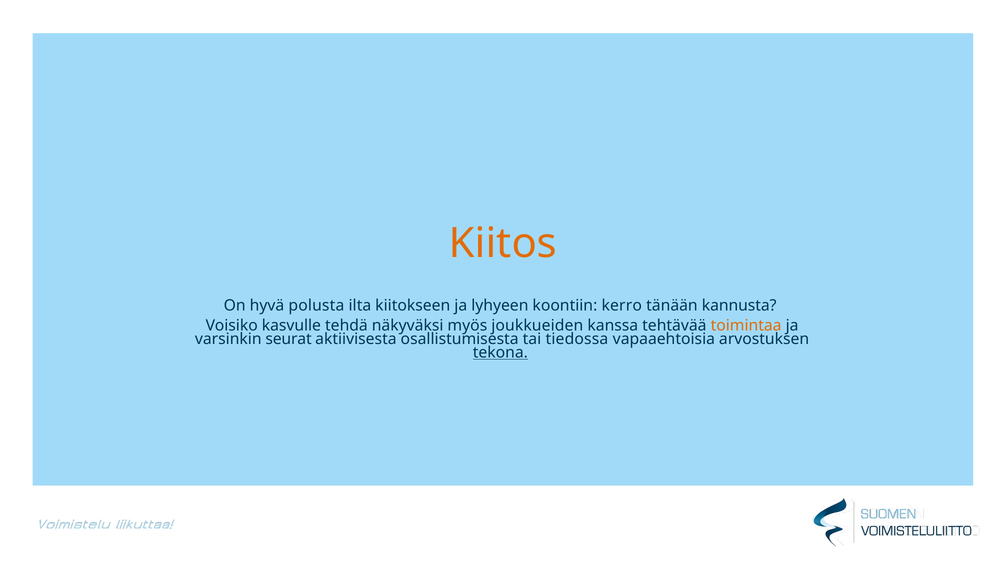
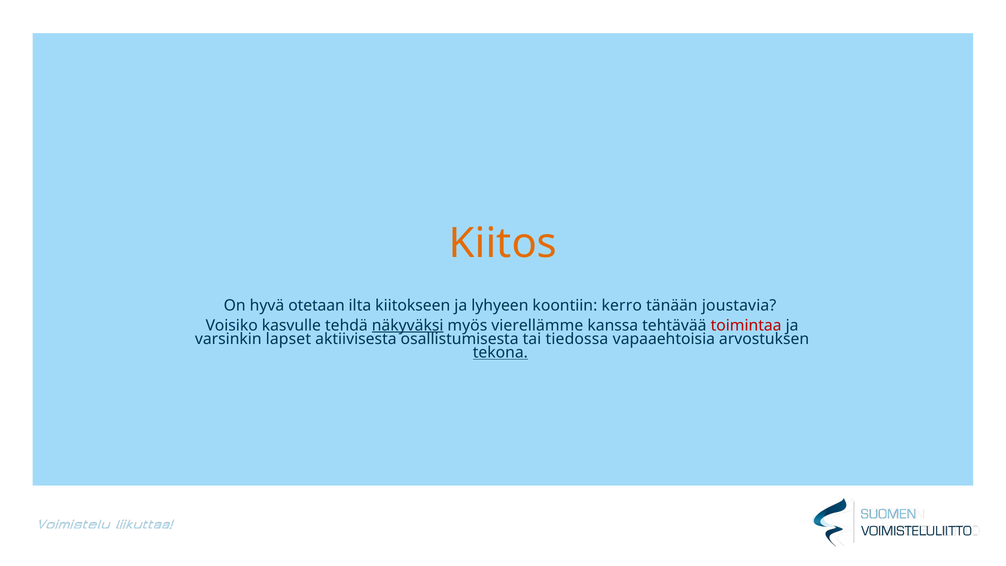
polusta: polusta -> otetaan (317, 305)
kannusta: kannusta -> joustavia (739, 305)
näkyväksi underline: none -> present (408, 325)
joukkueiden: joukkueiden -> vierellämme (537, 325)
toimintaa colour: orange -> red (746, 325)
seurat: seurat -> lapset (288, 339)
